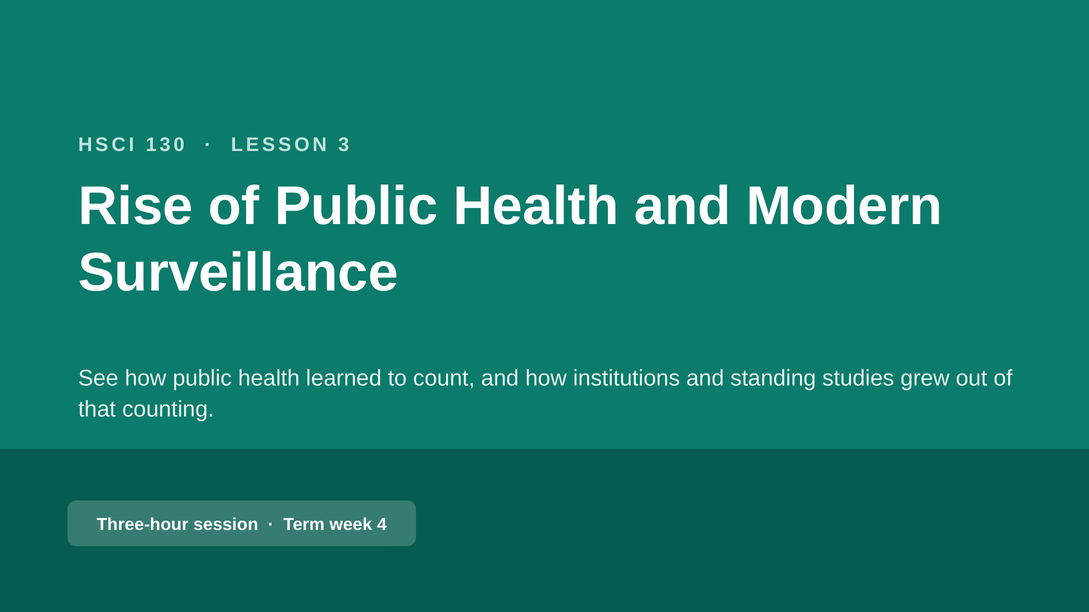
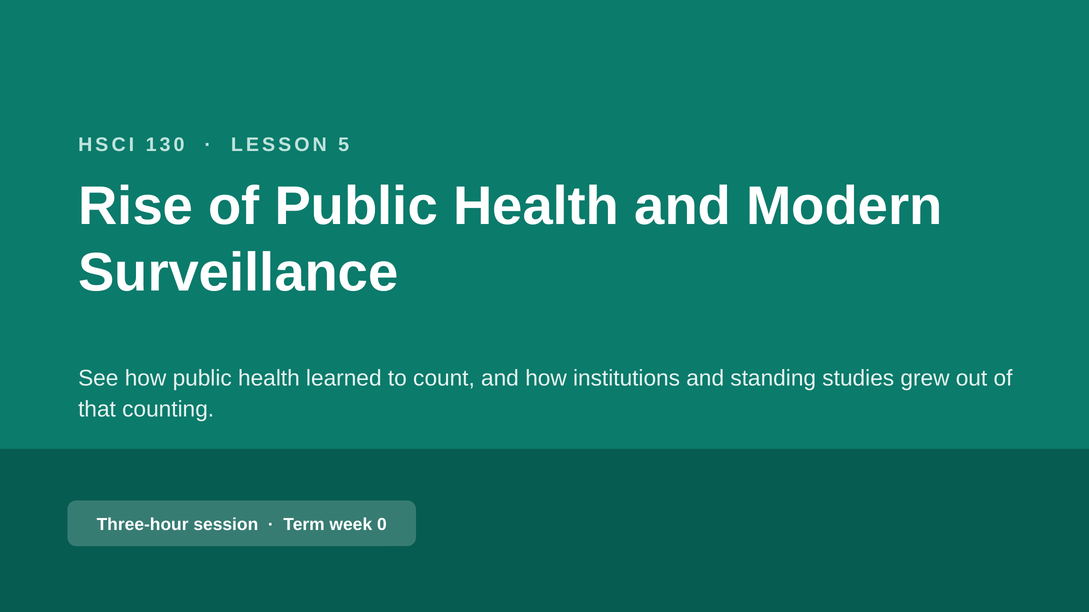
3: 3 -> 5 (344, 145)
4: 4 -> 0 (382, 525)
